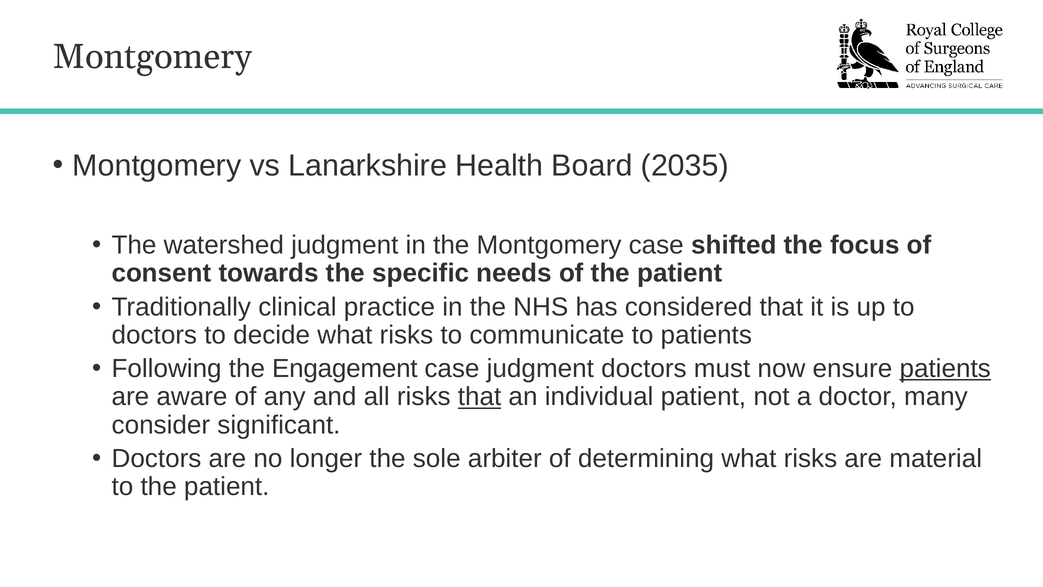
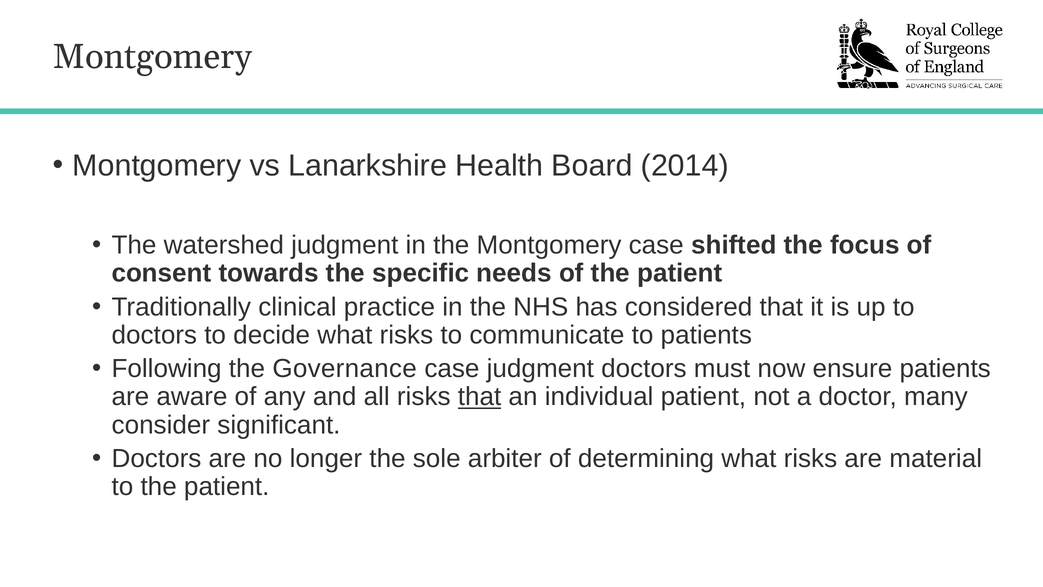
2035: 2035 -> 2014 (685, 165)
Engagement: Engagement -> Governance (345, 369)
patients underline: present -> none (945, 369)
